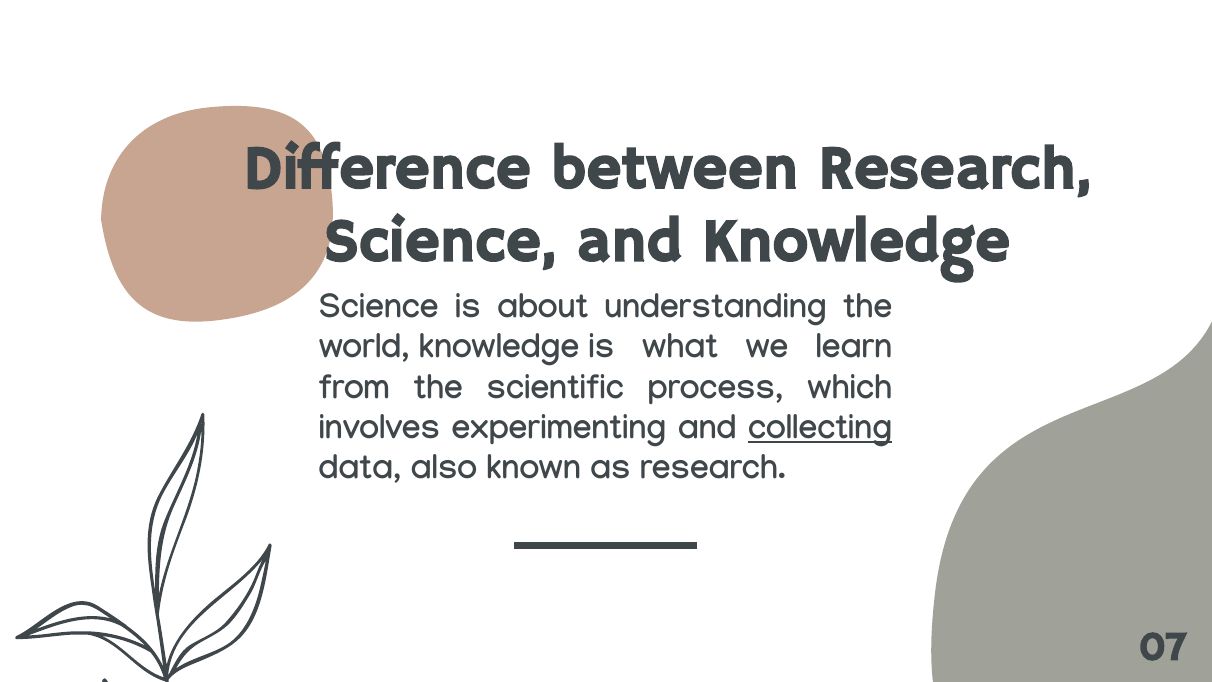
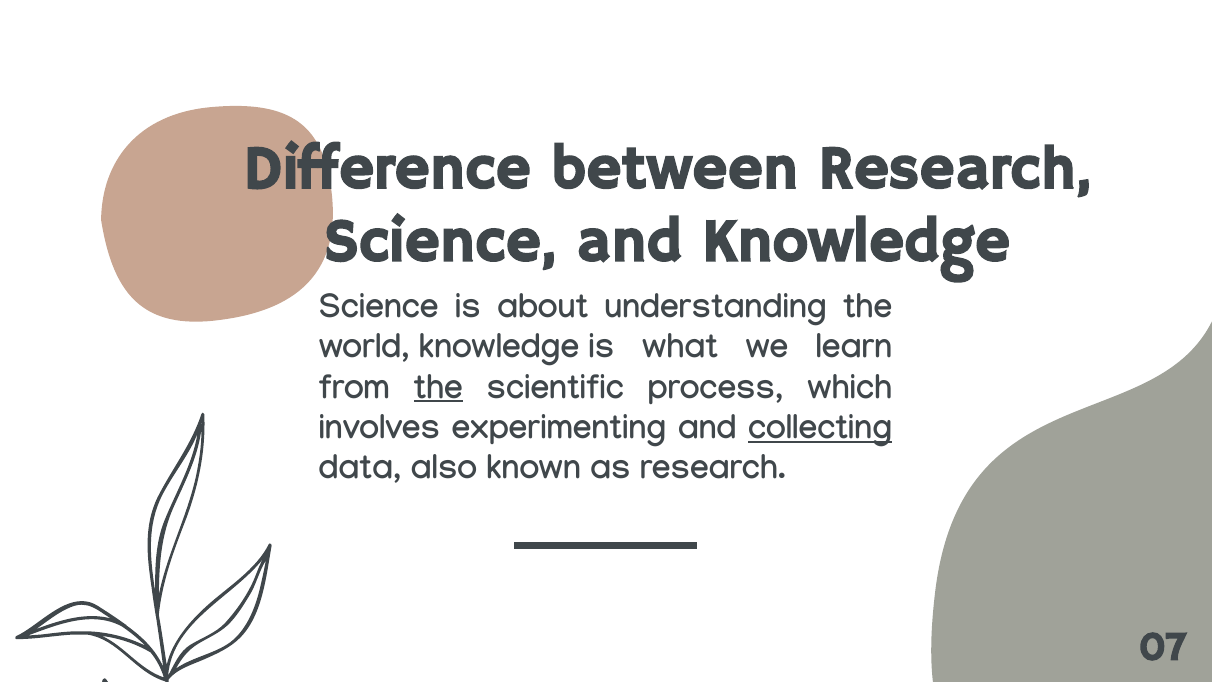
the underline: none -> present (438, 387)
